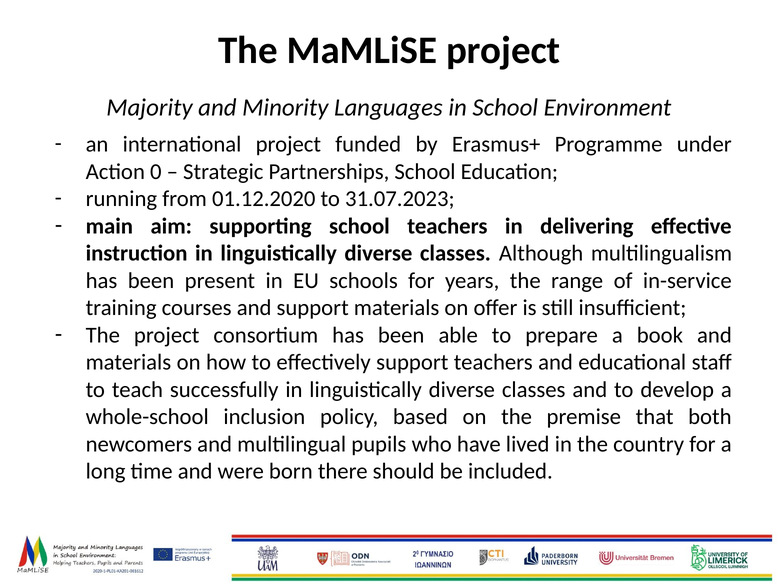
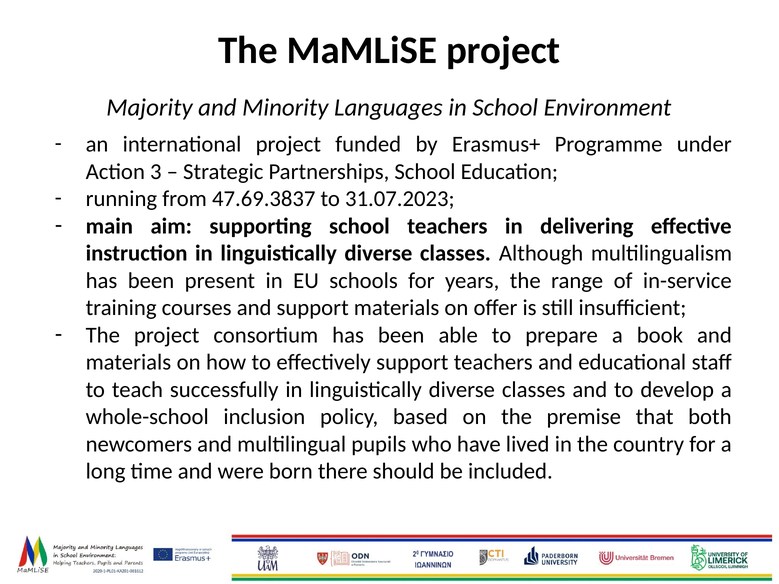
0: 0 -> 3 (156, 172)
01.12.2020: 01.12.2020 -> 47.69.3837 (264, 199)
